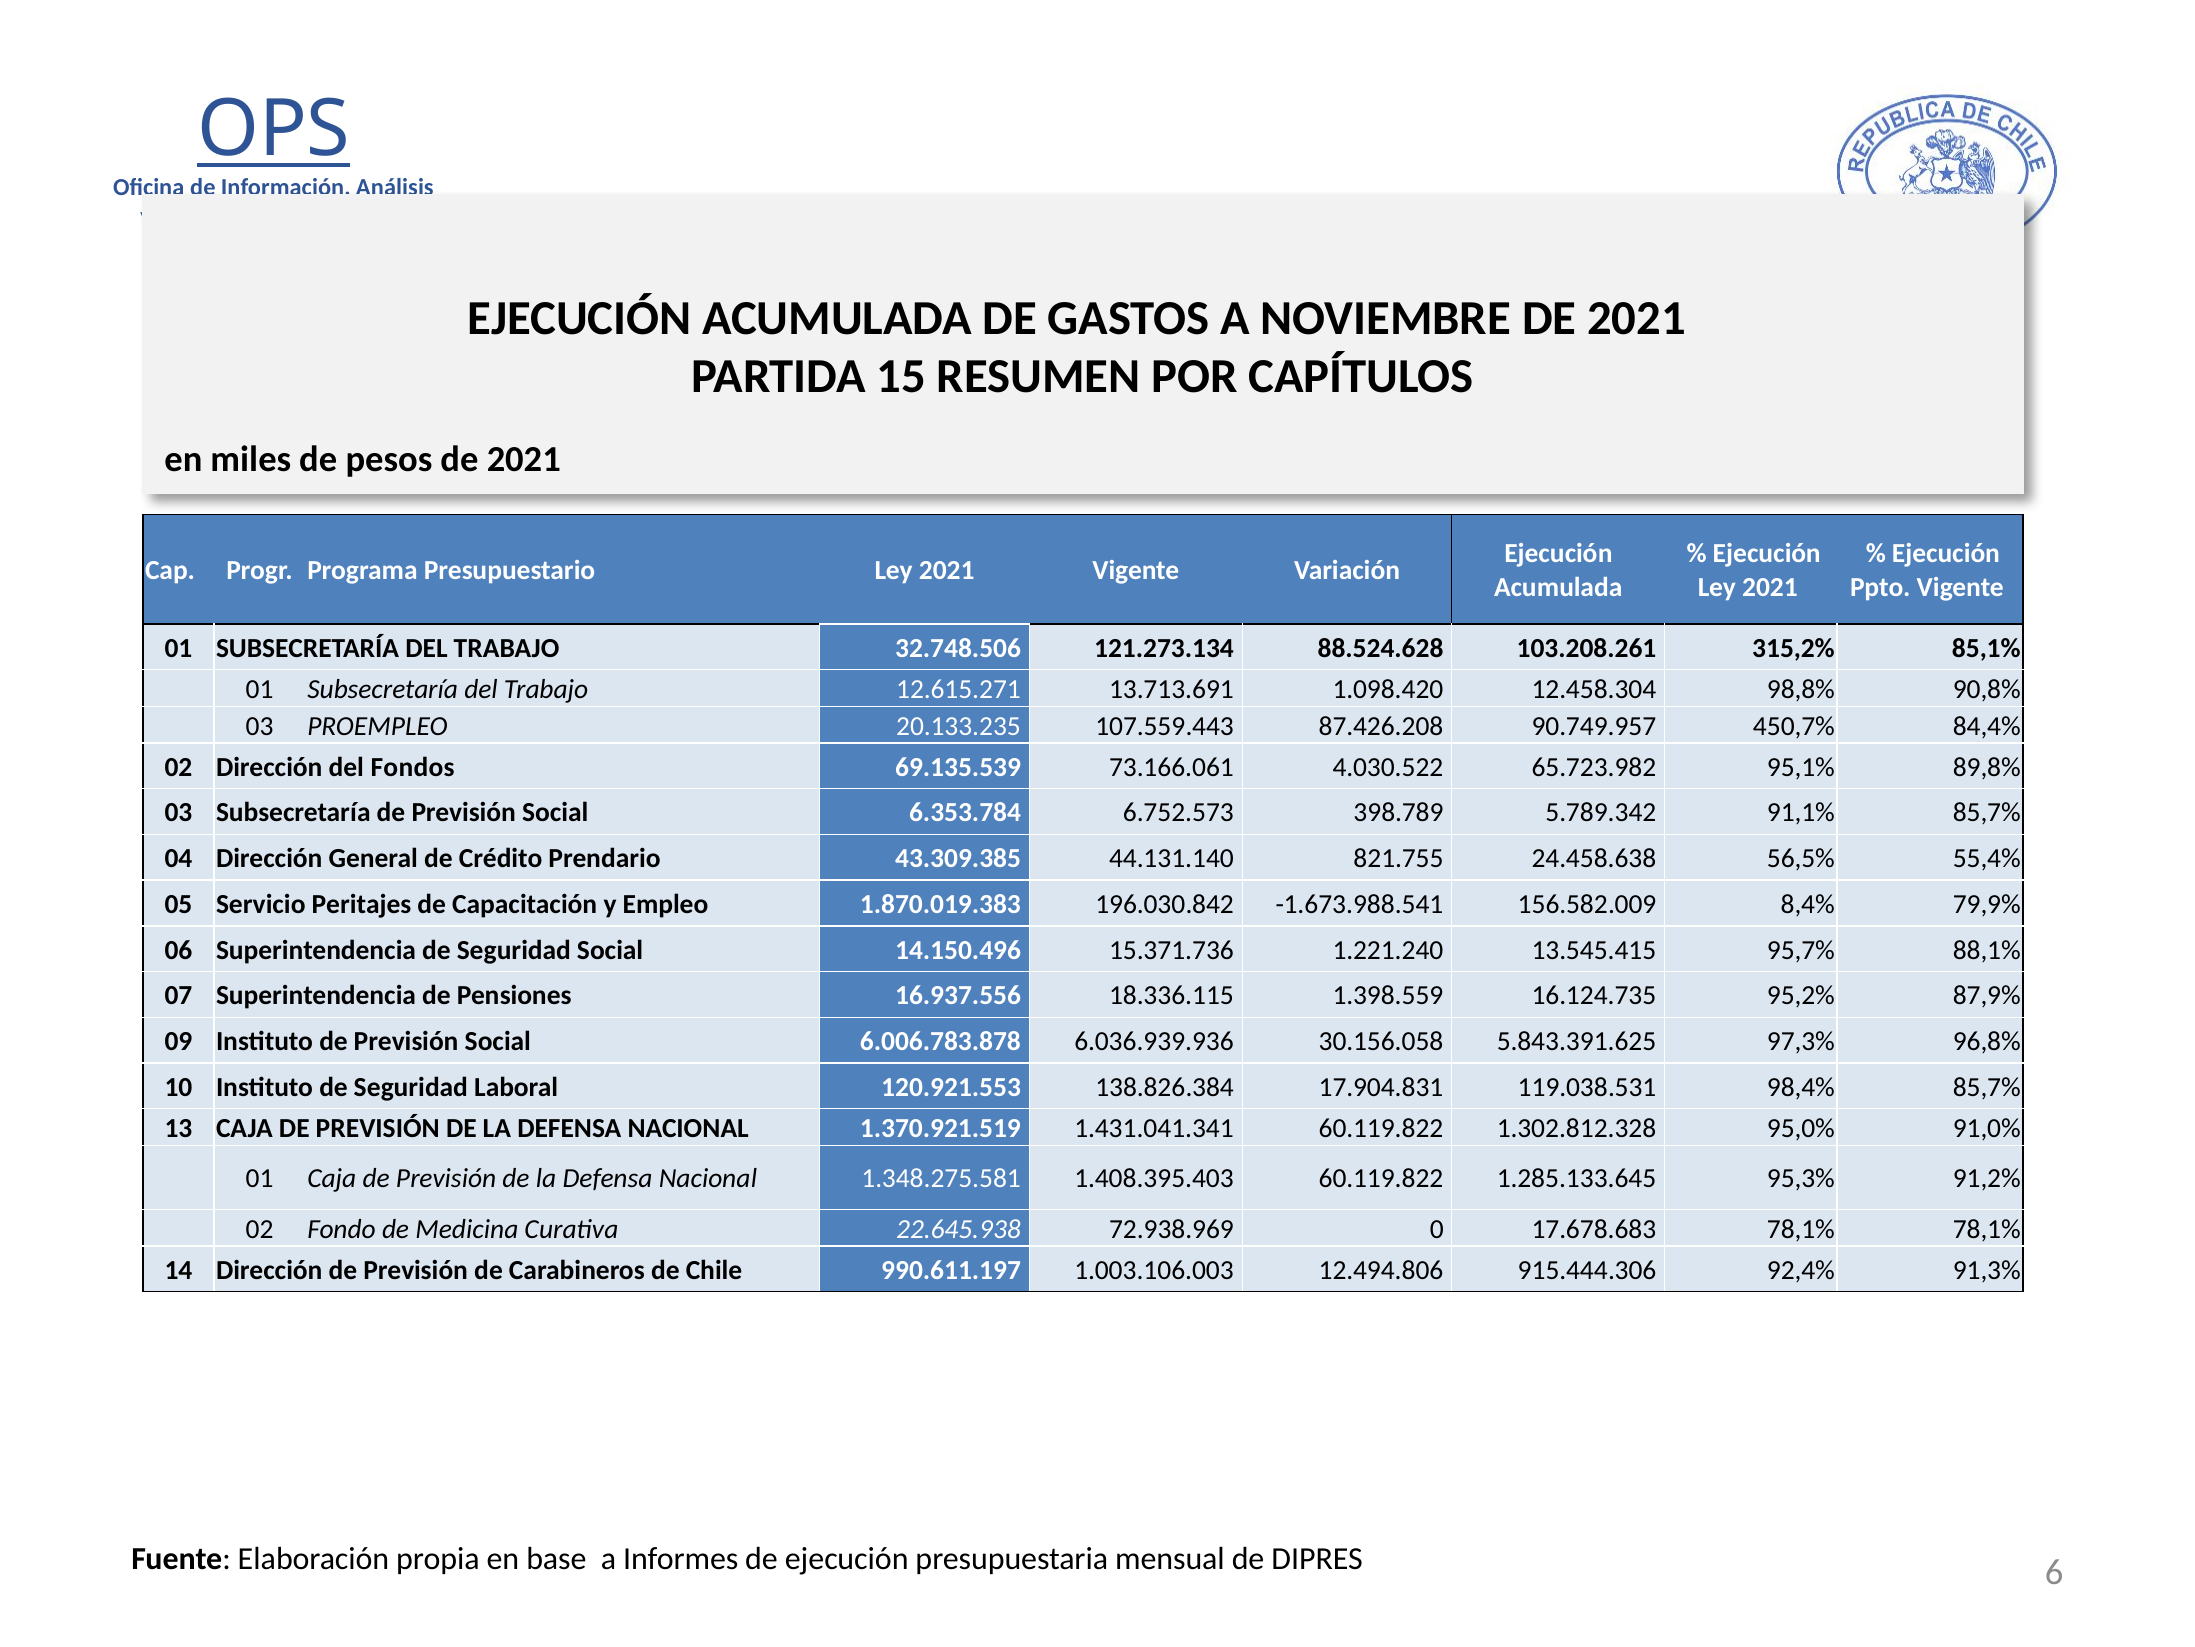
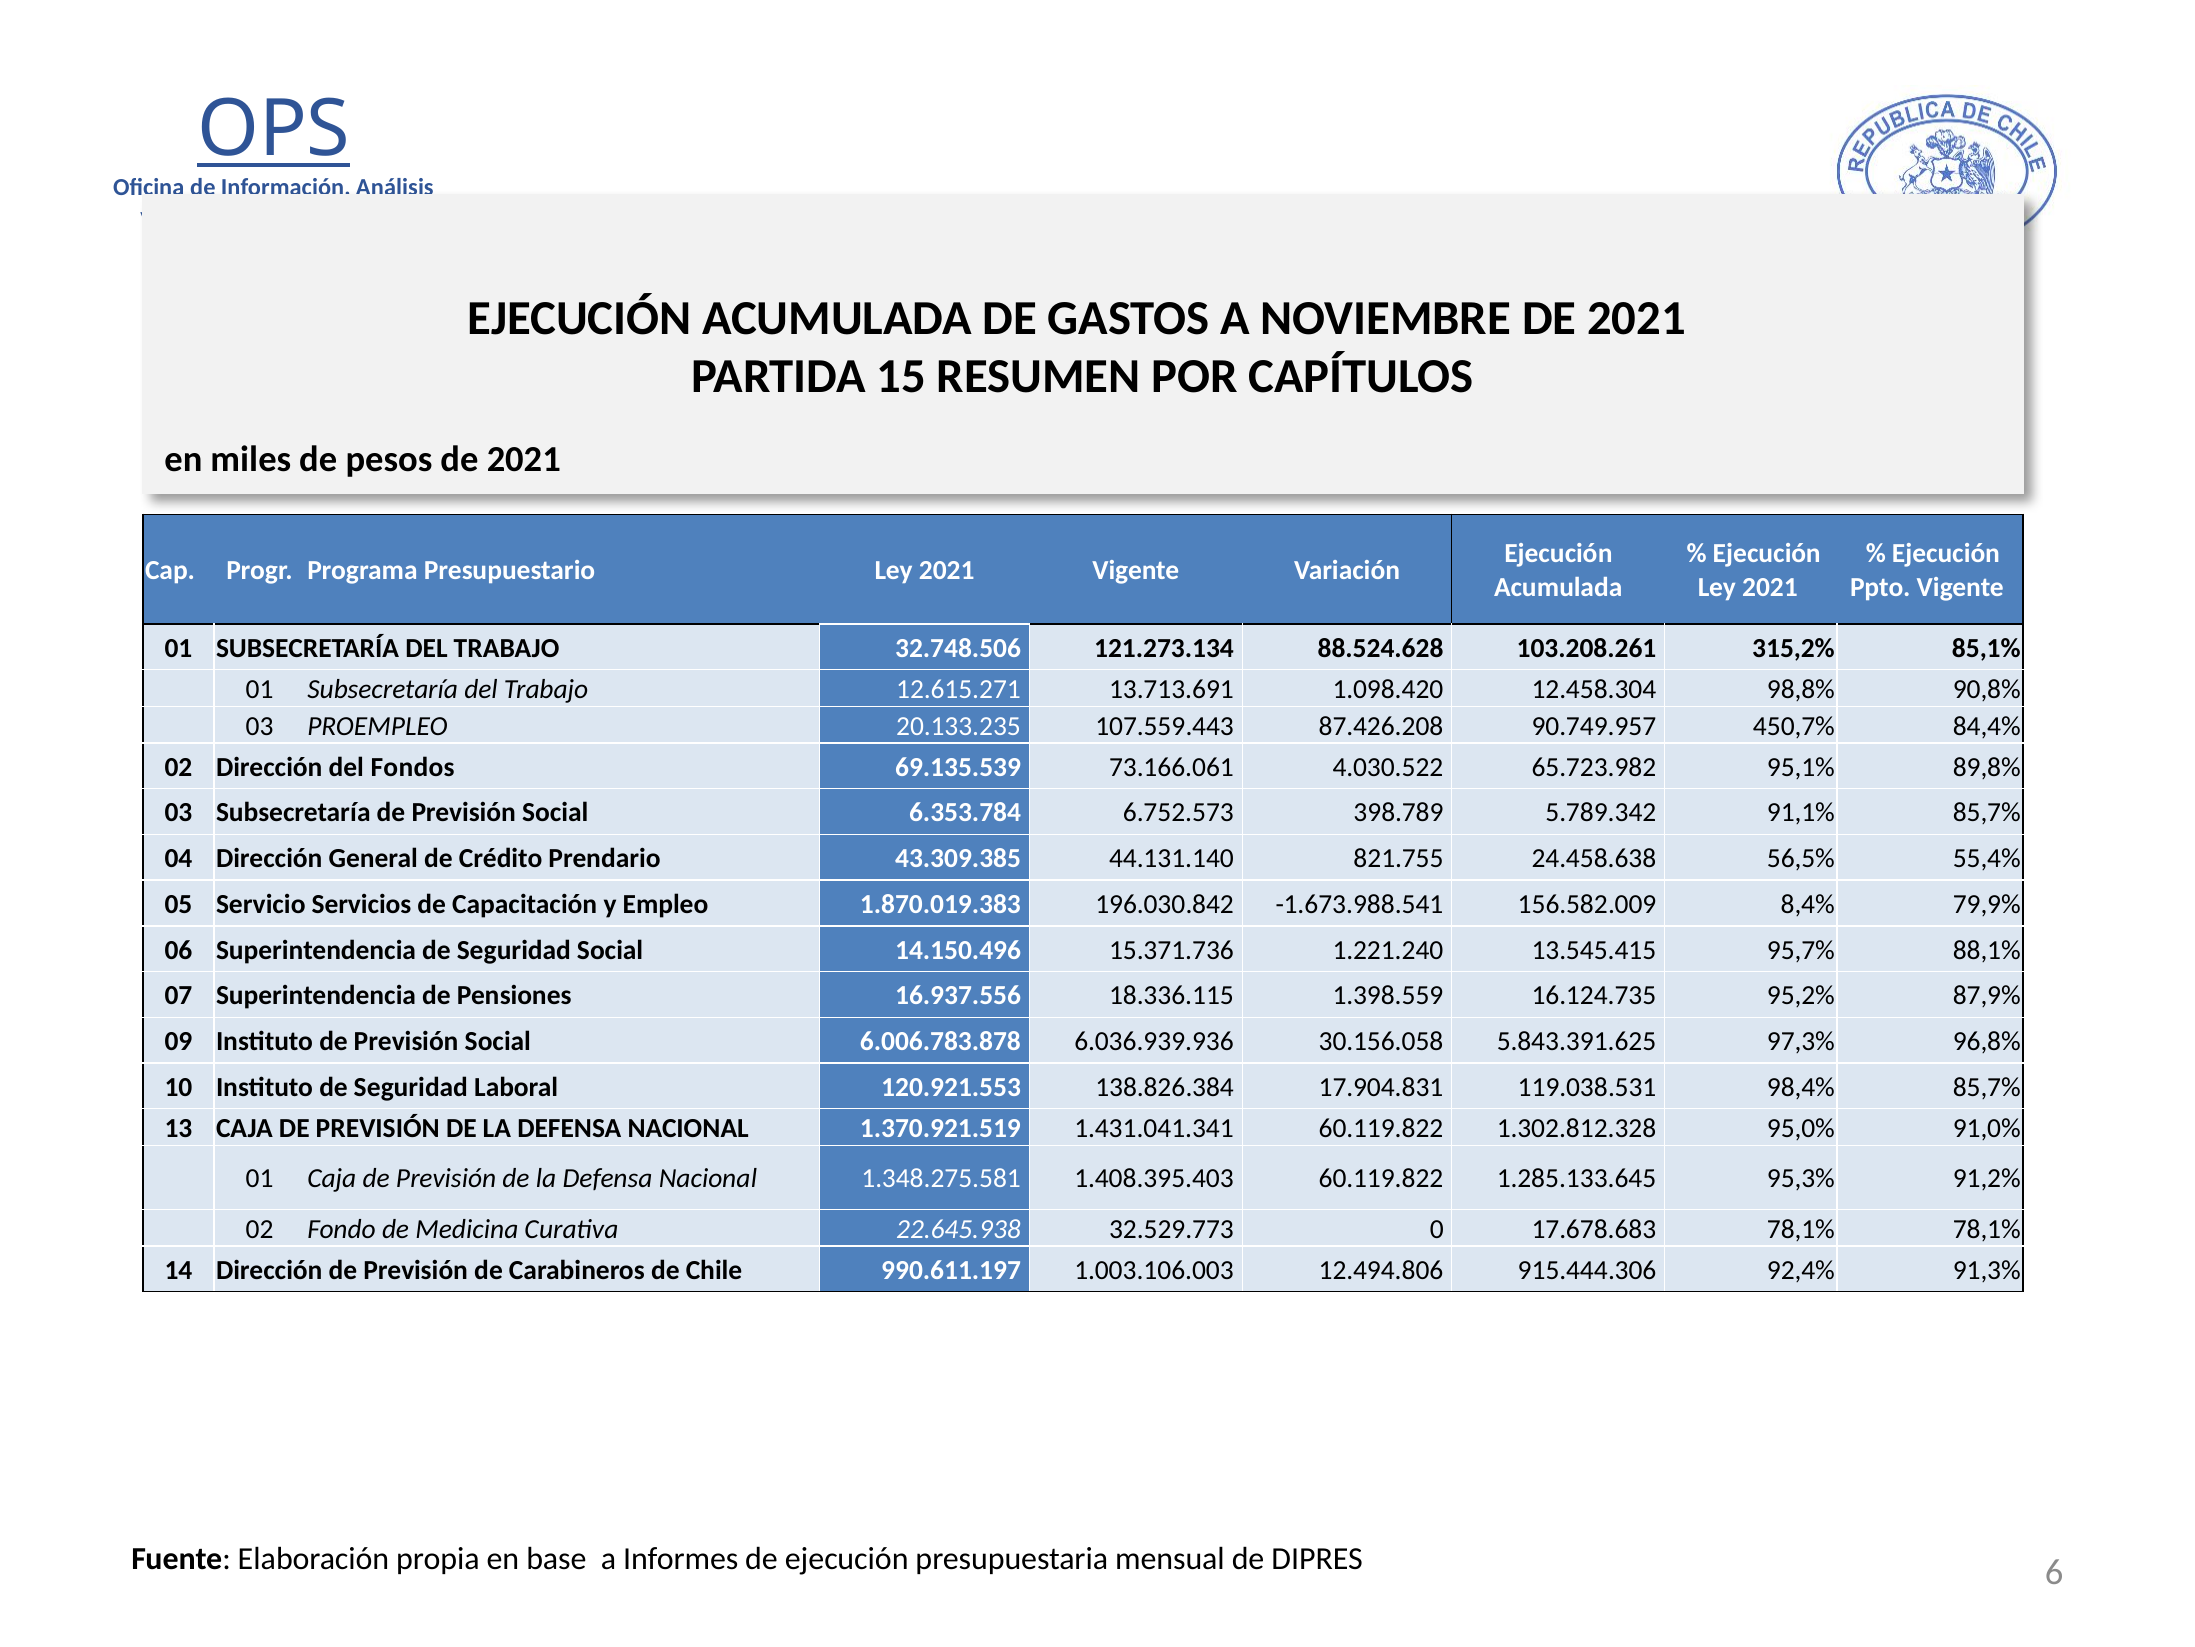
Peritajes: Peritajes -> Servicios (361, 904)
72.938.969: 72.938.969 -> 32.529.773 (1171, 1228)
